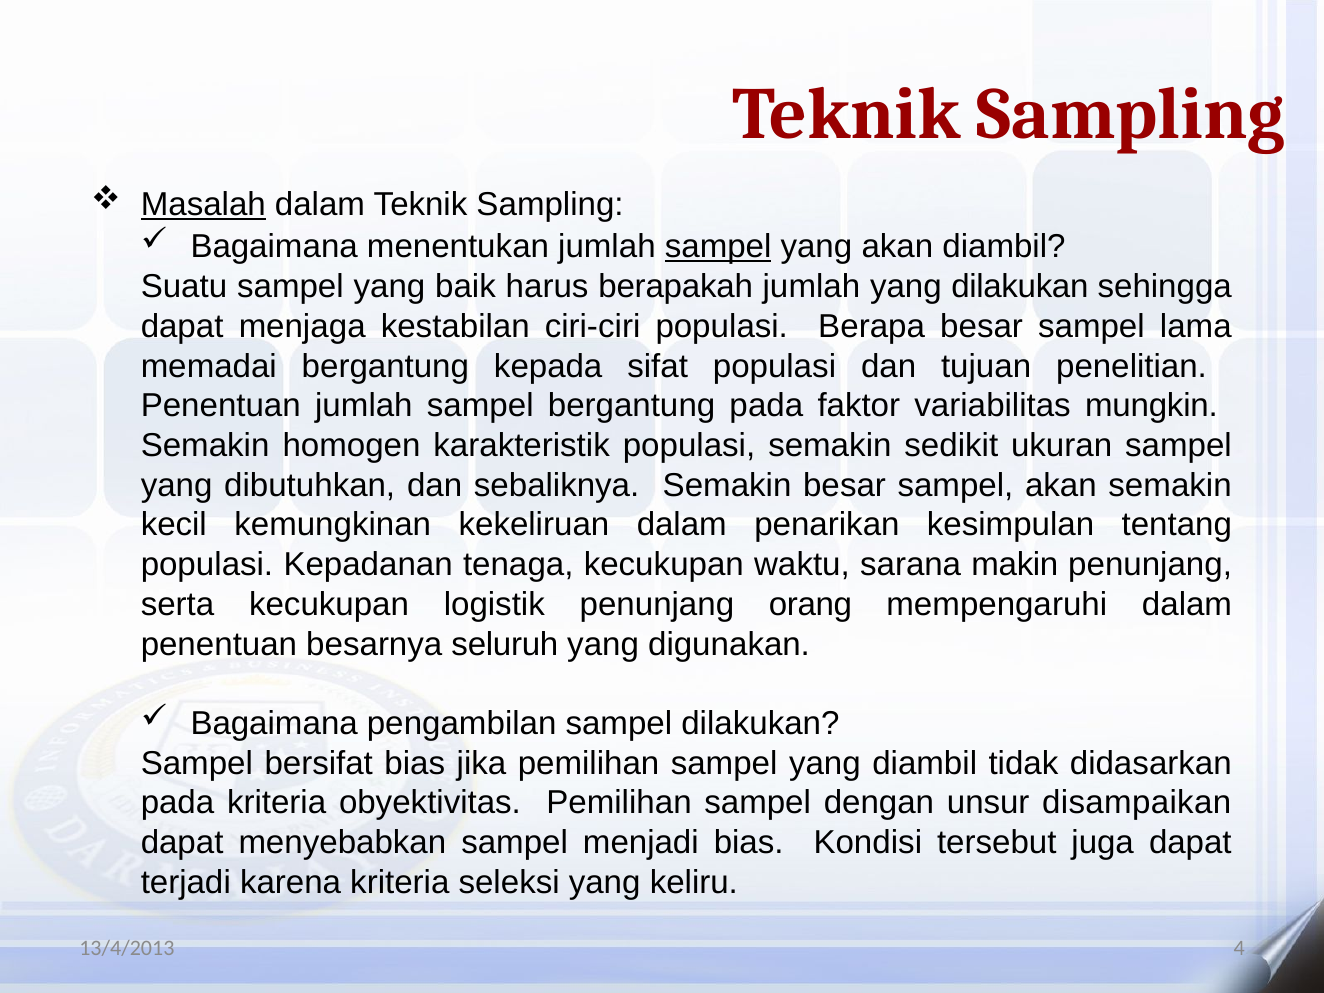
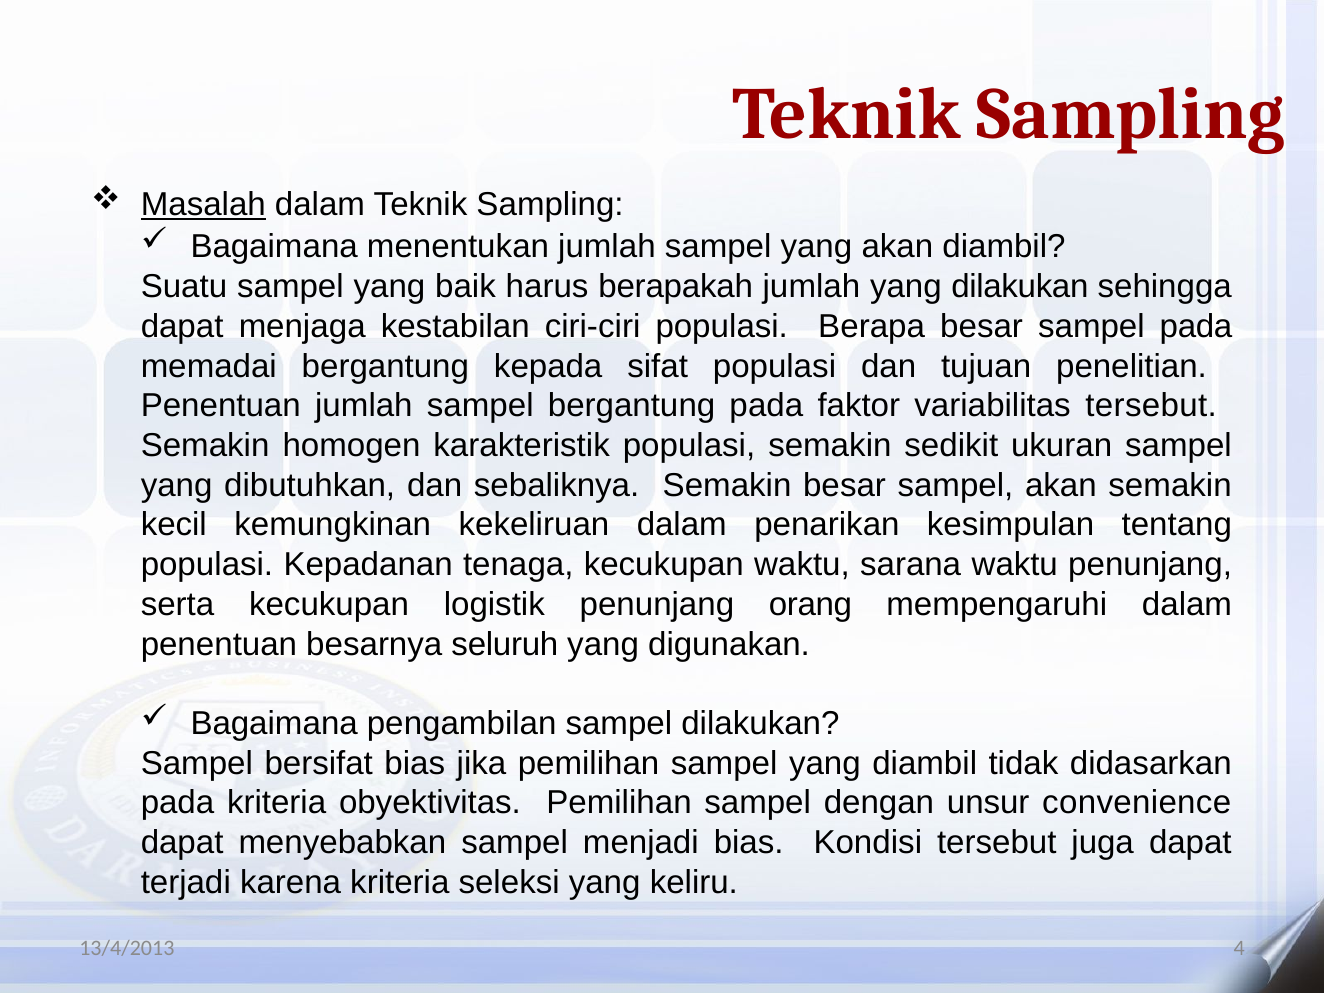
sampel underline: present -> none (718, 247)
sampel lama: lama -> pada (1196, 326)
variabilitas mungkin: mungkin -> tersebut (1151, 406)
sarana makin: makin -> waktu (1015, 565)
disampaikan: disampaikan -> convenience (1137, 803)
